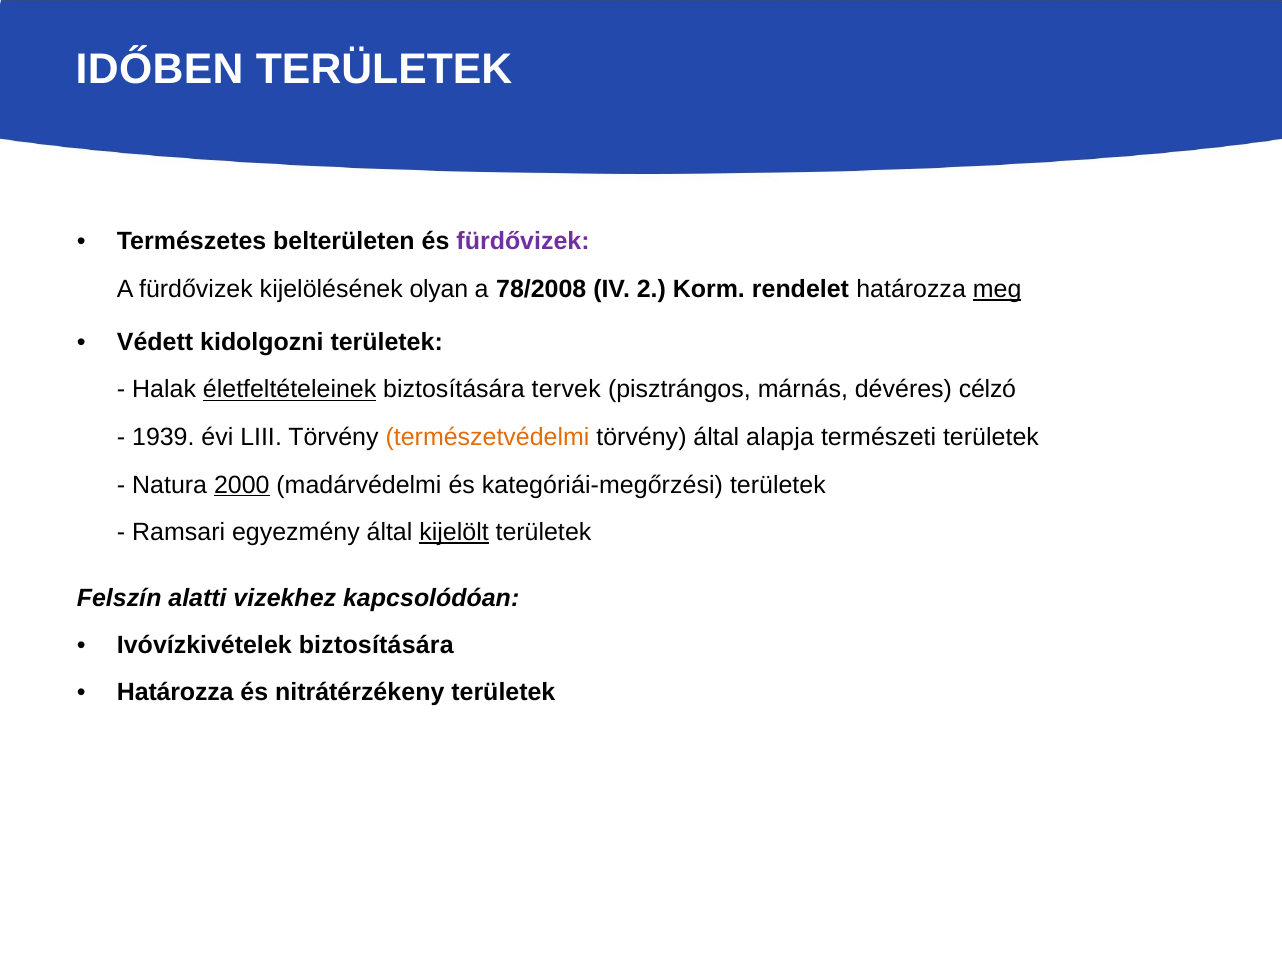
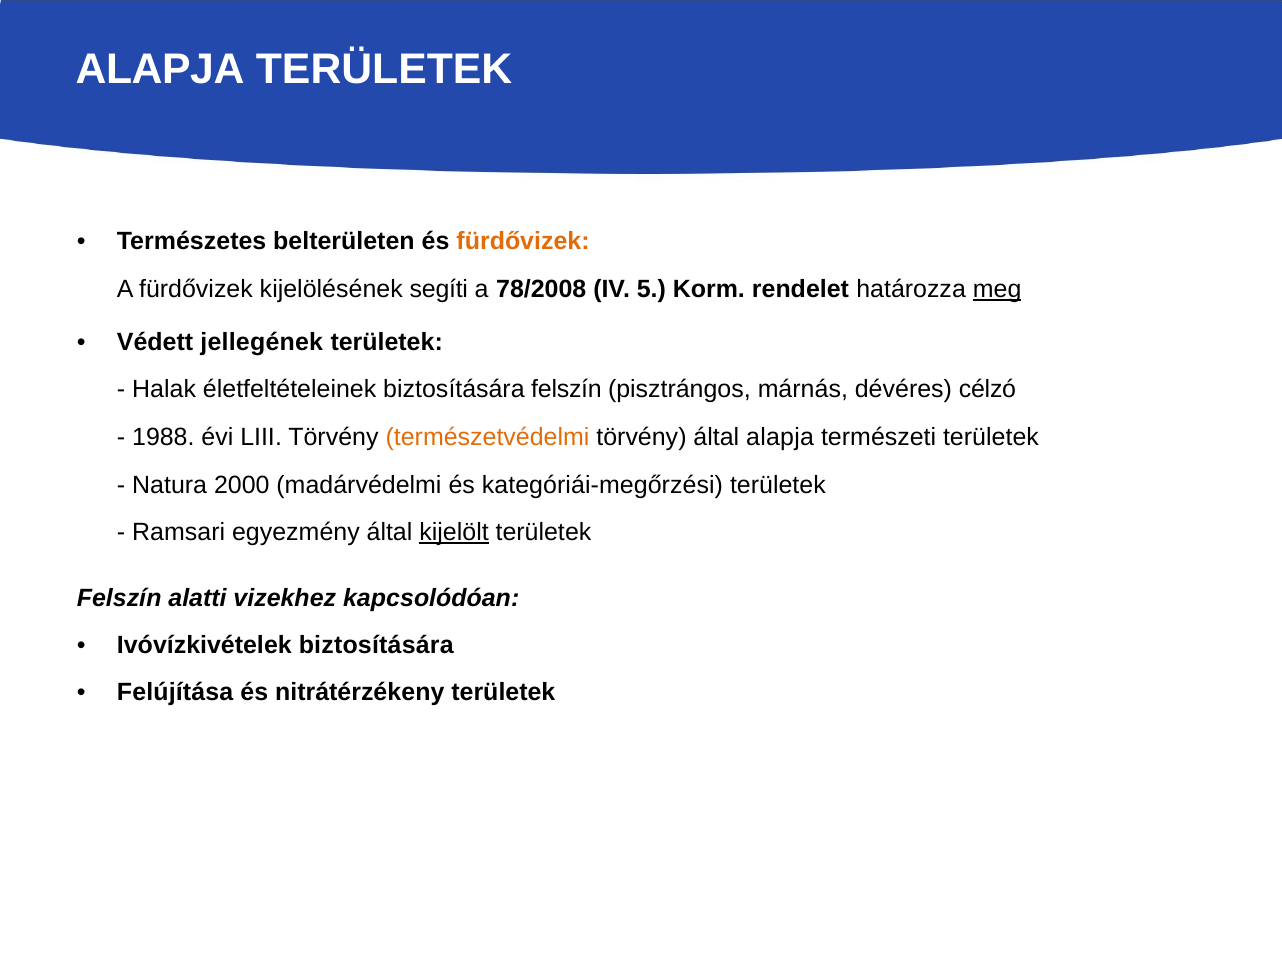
IDŐBEN: IDŐBEN -> ALAPJA (160, 70)
fürdővizek colour: purple -> orange (523, 242)
olyan: olyan -> segíti (439, 289)
2: 2 -> 5 (651, 289)
kidolgozni: kidolgozni -> jellegének (262, 342)
életfeltételeinek underline: present -> none (290, 389)
biztosítására tervek: tervek -> felszín (567, 389)
1939: 1939 -> 1988 (163, 437)
2000 underline: present -> none (242, 485)
Határozza: Határozza -> Felújítása (175, 692)
